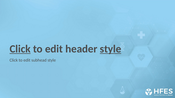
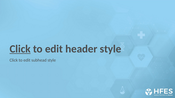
style underline: present -> none (111, 49)
